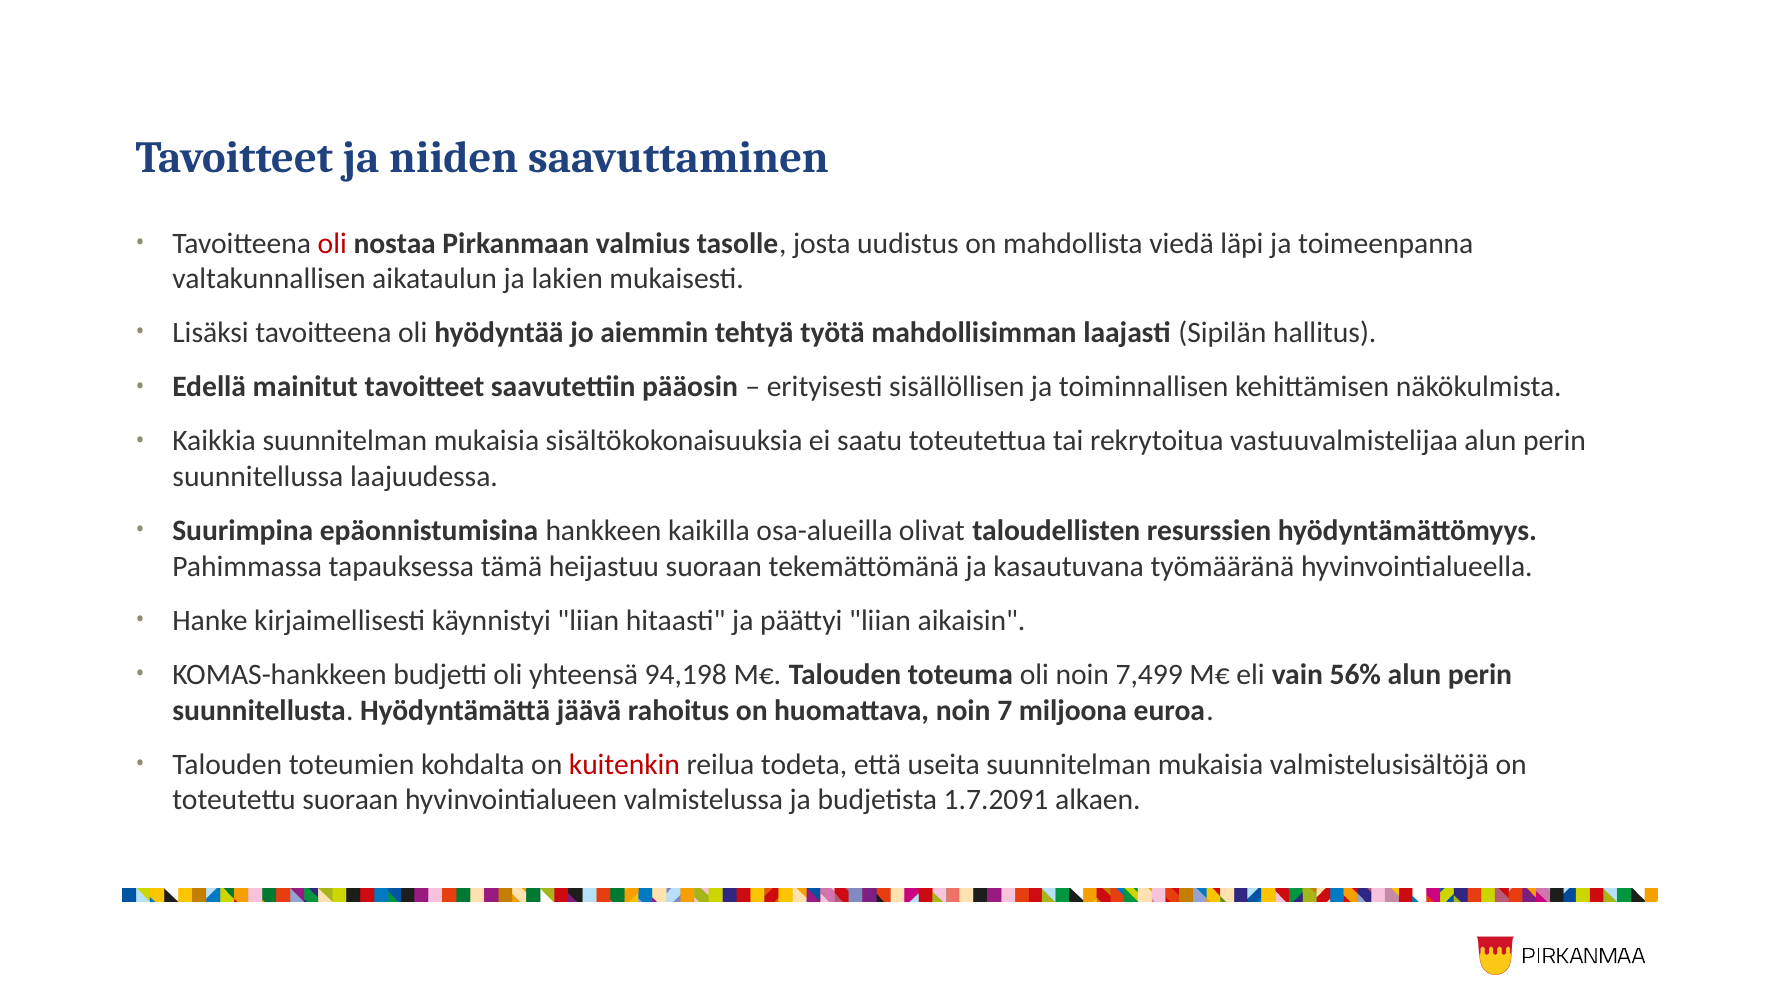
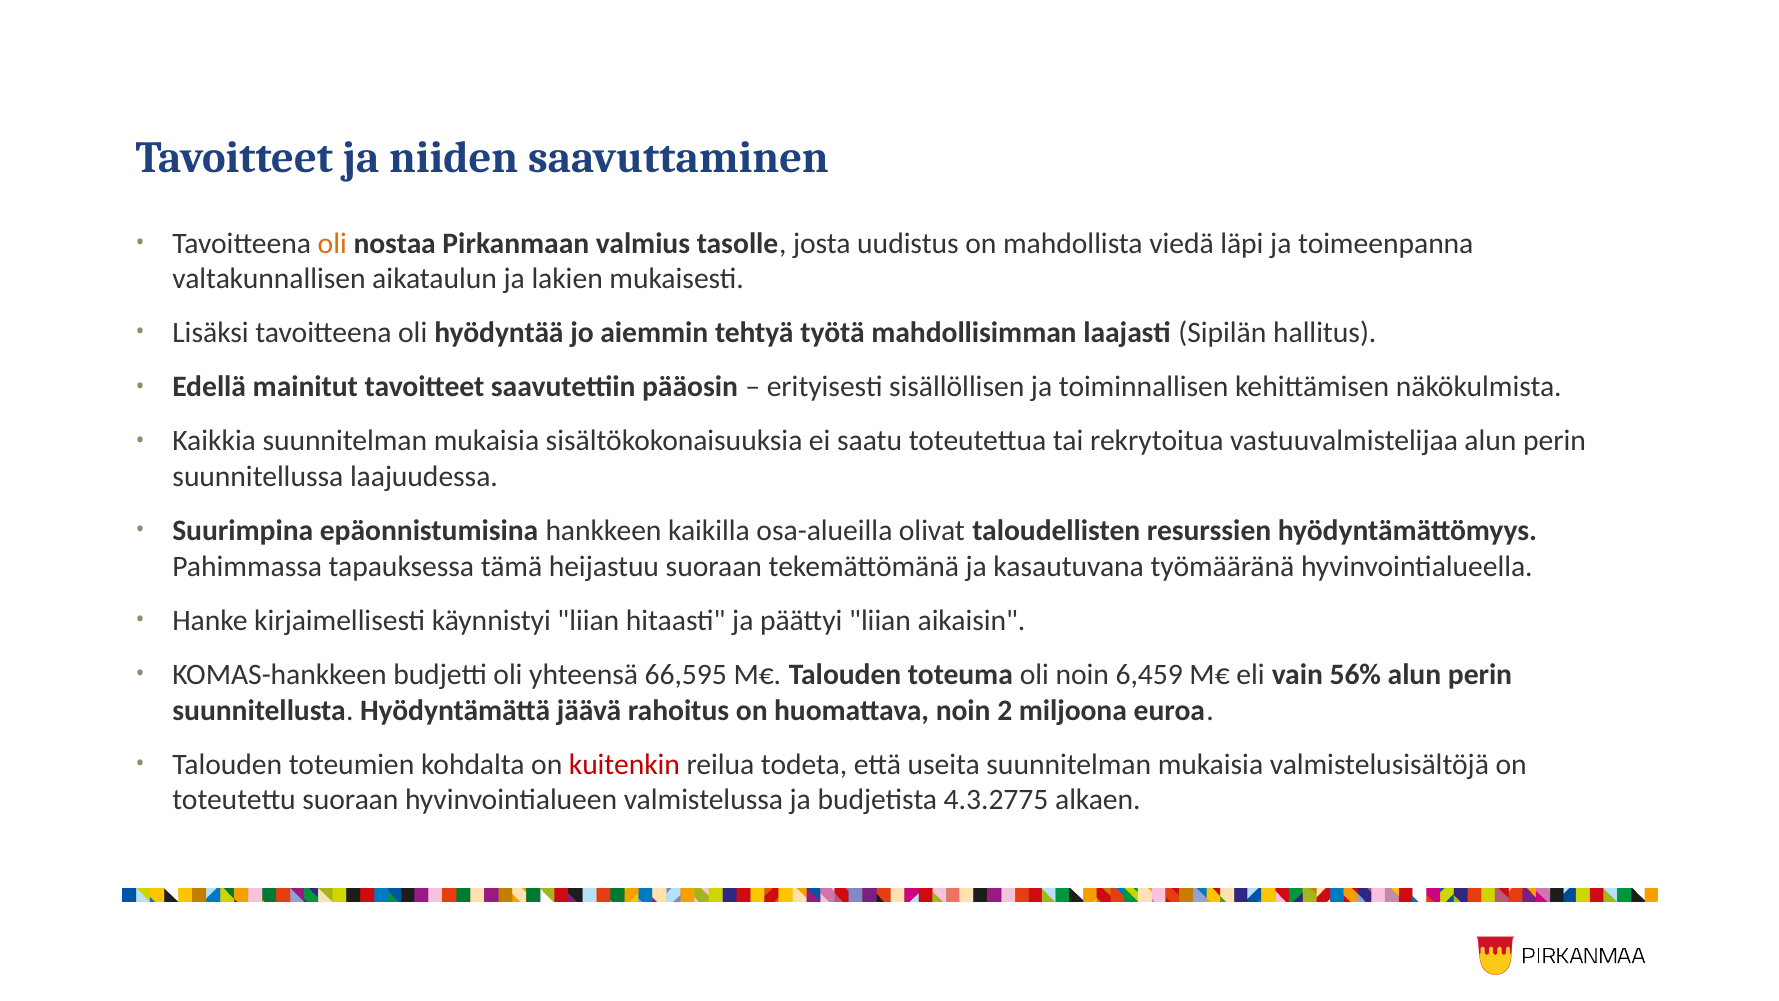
oli colour: red -> orange (332, 243)
94,198: 94,198 -> 66,595 (686, 674)
7,499: 7,499 -> 6,459 (1149, 674)
7: 7 -> 2 (1005, 710)
1.7.2091: 1.7.2091 -> 4.3.2775 (996, 800)
